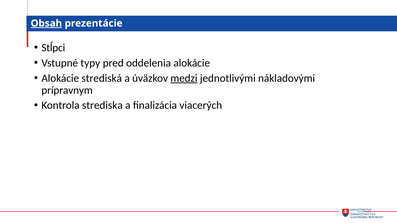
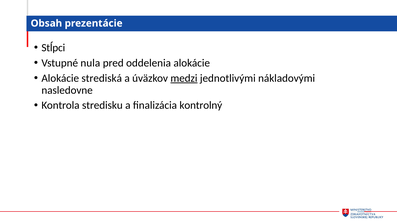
Obsah underline: present -> none (46, 23)
typy: typy -> nula (90, 63)
prípravnym: prípravnym -> nasledovne (67, 90)
strediska: strediska -> stredisku (102, 105)
viacerých: viacerých -> kontrolný (201, 105)
